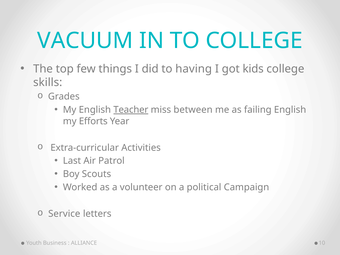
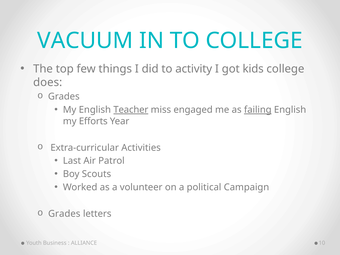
having: having -> activity (194, 69)
skills: skills -> does (48, 82)
between: between -> engaged (193, 110)
failing underline: none -> present (258, 110)
Service: Service -> Grades (64, 214)
